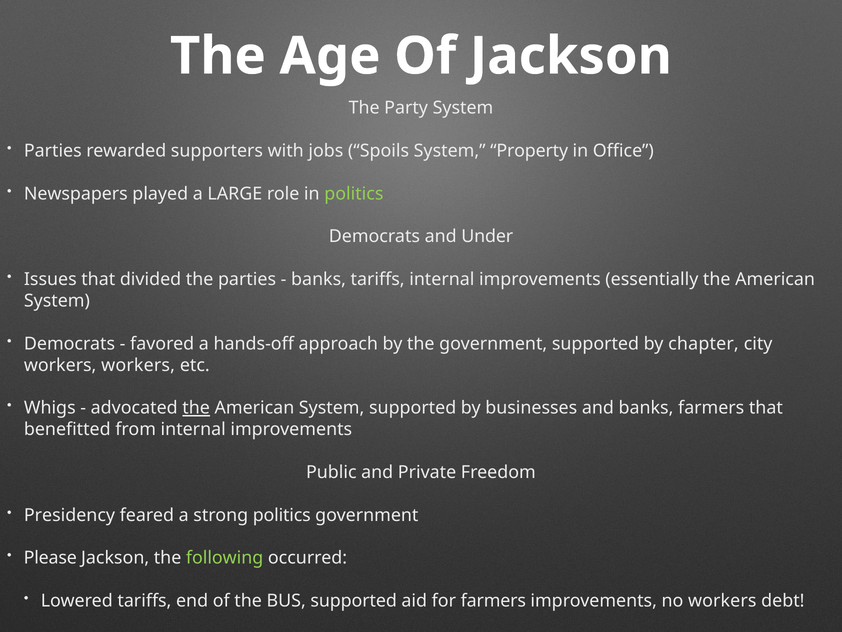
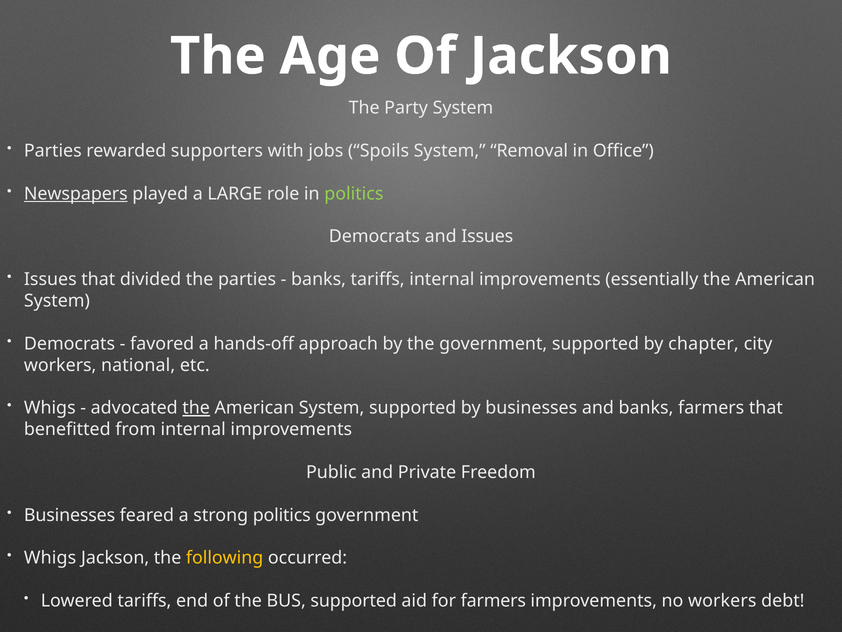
Property: Property -> Removal (529, 151)
Newspapers underline: none -> present (76, 194)
and Under: Under -> Issues (487, 236)
workers workers: workers -> national (138, 365)
Presidency: Presidency -> Businesses (70, 515)
Please: Please -> Whigs (50, 558)
following colour: light green -> yellow (225, 558)
